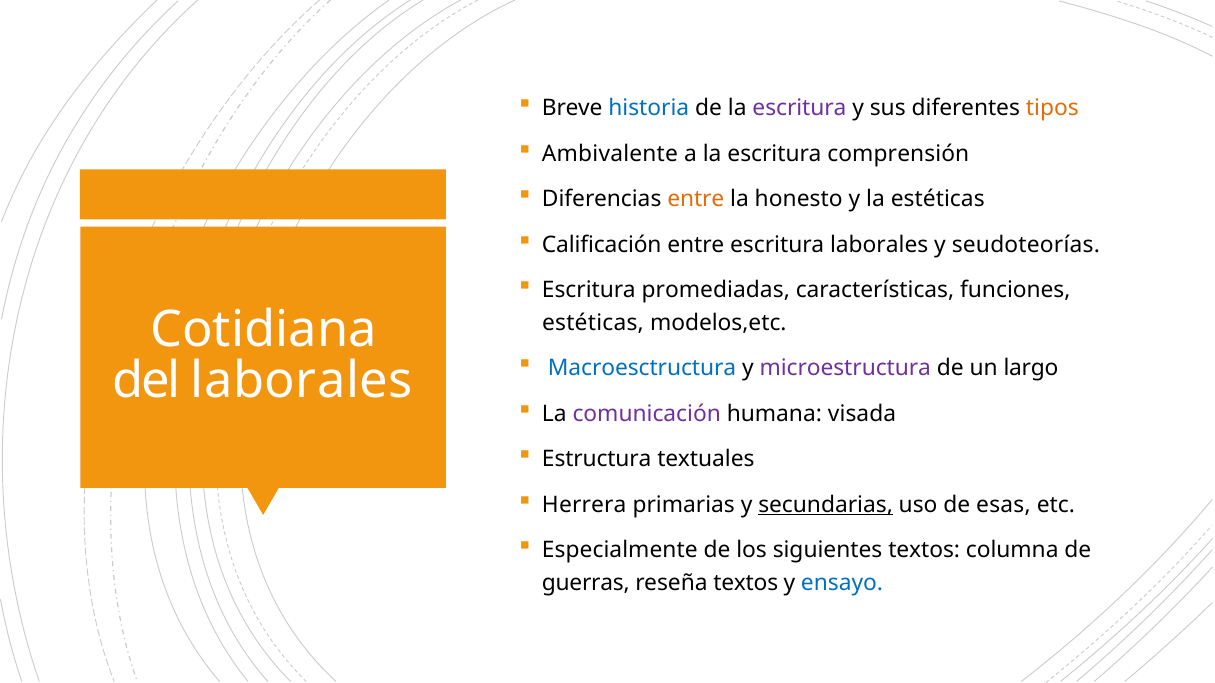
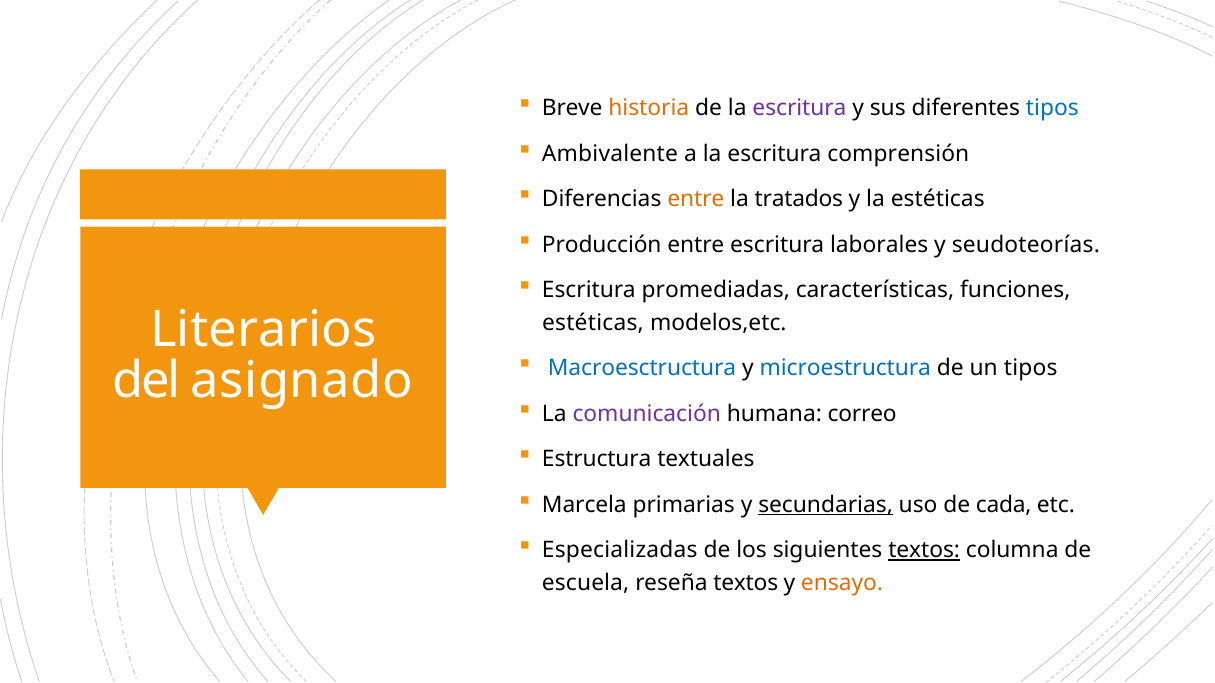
historia colour: blue -> orange (649, 109)
tipos colour: orange -> blue (1052, 109)
honesto: honesto -> tratados (799, 199)
Calificación: Calificación -> Producción (602, 245)
Cotidiana: Cotidiana -> Literarios (264, 330)
microestructura colour: purple -> blue (845, 369)
un largo: largo -> tipos (1031, 369)
del laborales: laborales -> asignado (302, 381)
visada: visada -> correo (862, 414)
Herrera: Herrera -> Marcela (584, 505)
esas: esas -> cada (1004, 505)
Especialmente: Especialmente -> Especializadas (620, 550)
textos underline: none -> present (924, 550)
guerras: guerras -> escuela (586, 583)
ensayo colour: blue -> orange (842, 583)
